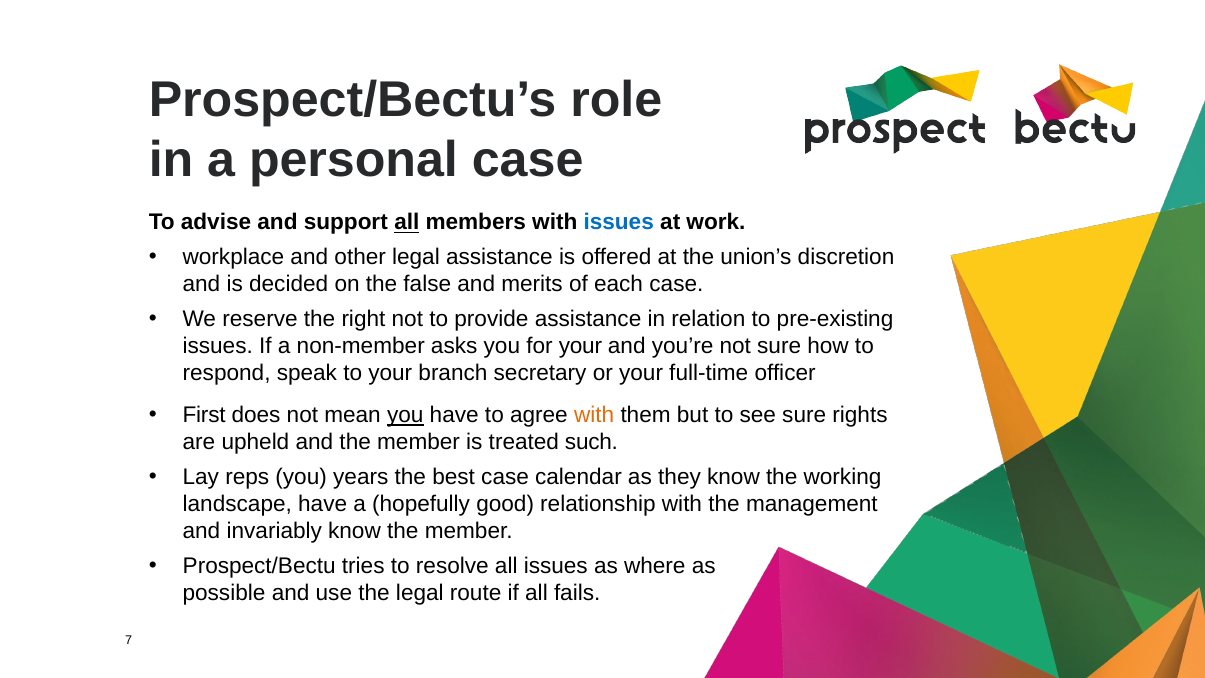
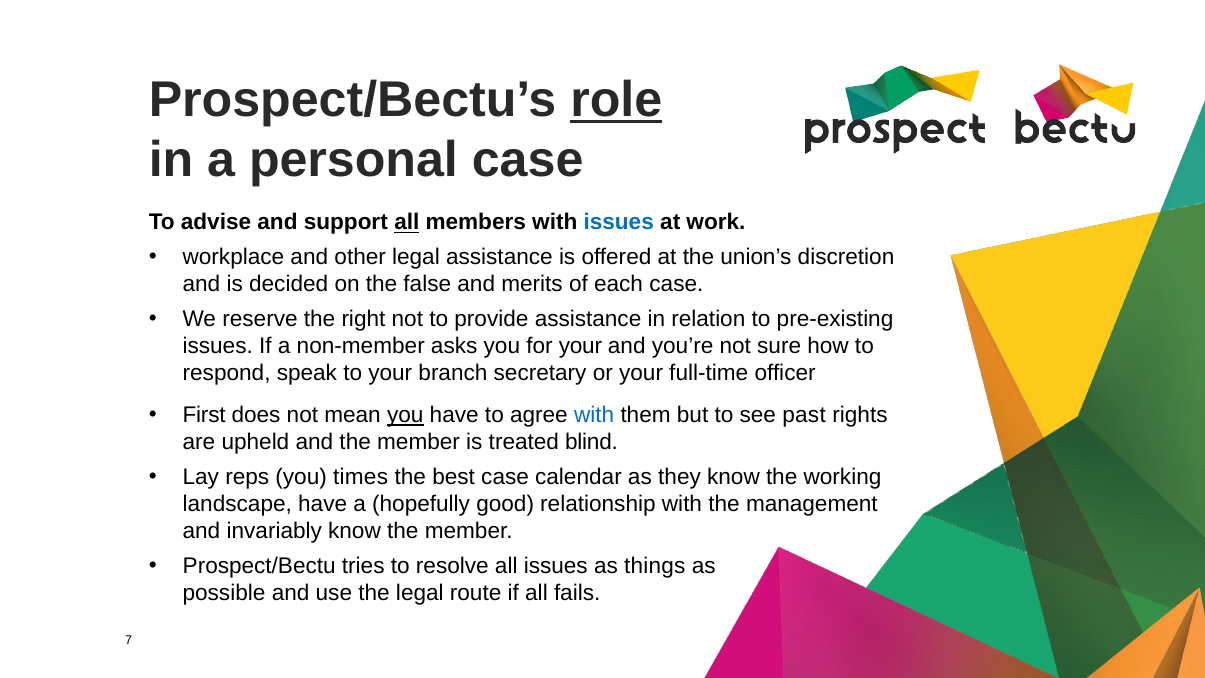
role underline: none -> present (616, 100)
with colour: orange -> blue (594, 415)
see sure: sure -> past (804, 415)
such: such -> blind (591, 442)
years: years -> times (361, 477)
where: where -> things (655, 566)
